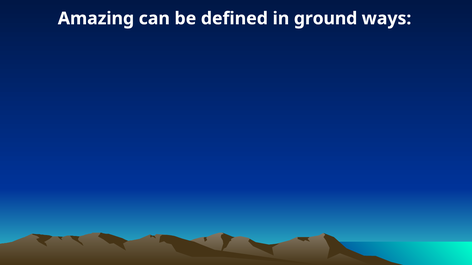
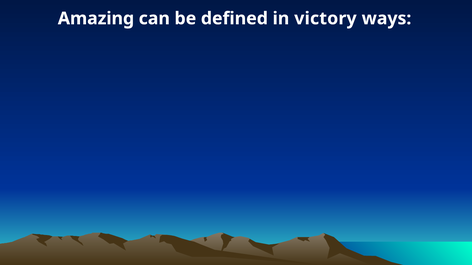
ground: ground -> victory (325, 19)
